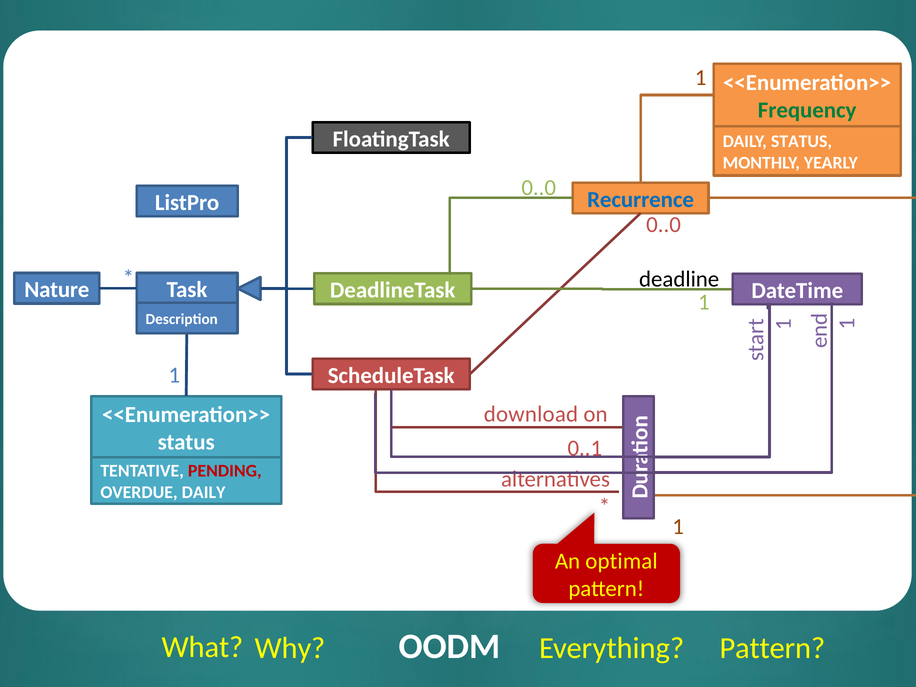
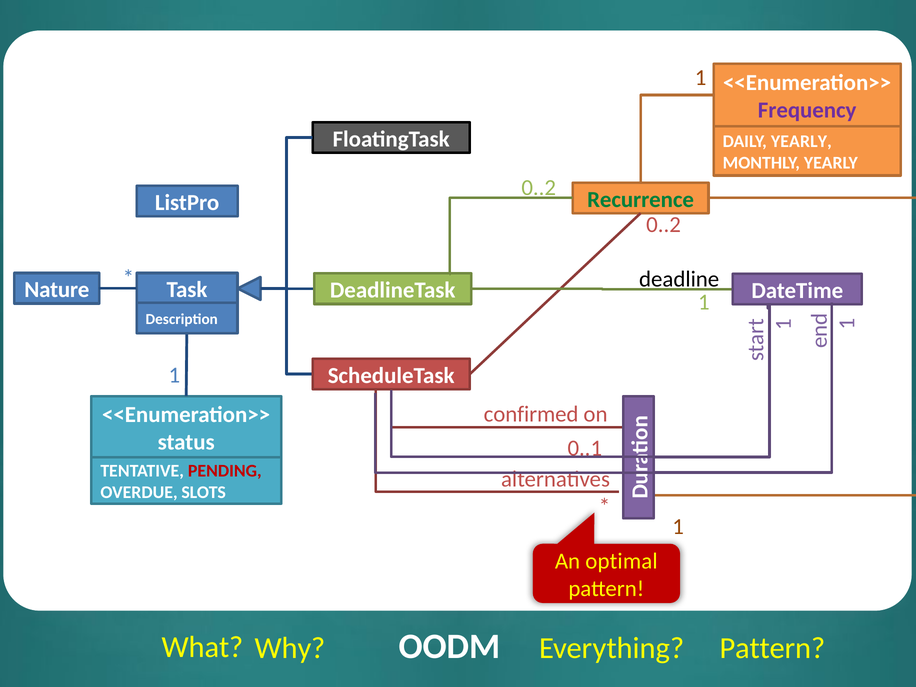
Frequency colour: green -> purple (807, 110)
DAILY STATUS: STATUS -> YEARLY (801, 141)
0..0: 0..0 -> 0..2 (539, 188)
Recurrence colour: blue -> green (641, 200)
0..0: 0..0 -> 0..2 (664, 225)
download: download -> confirmed (531, 414)
OVERDUE DAILY: DAILY -> SLOTS (204, 492)
